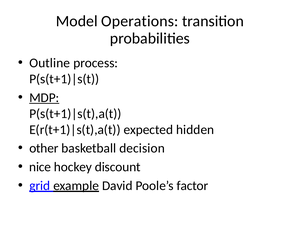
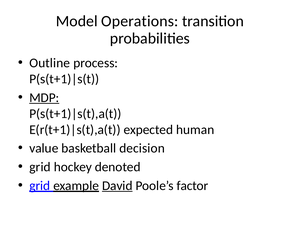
hidden: hidden -> human (195, 130)
other: other -> value (44, 148)
nice: nice -> grid (40, 167)
discount: discount -> denoted (118, 167)
David underline: none -> present (117, 186)
